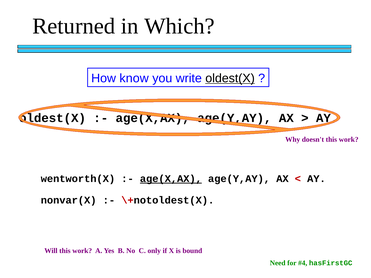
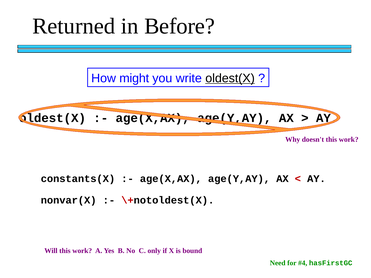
Which: Which -> Before (180, 26)
know: know -> might (134, 78)
wentworth(X: wentworth(X -> constants(X (78, 179)
age(X,AX underline: present -> none (171, 179)
